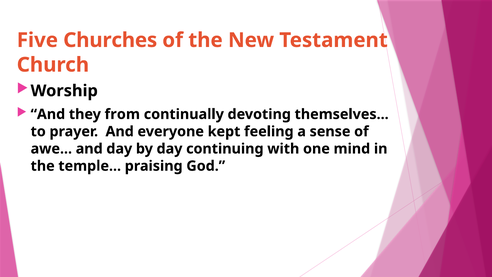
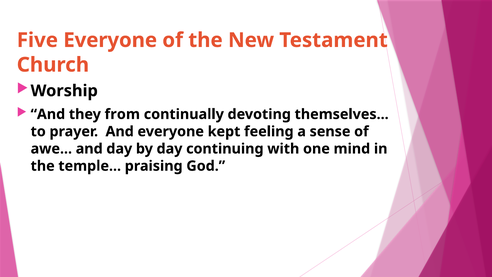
Five Churches: Churches -> Everyone (110, 40)
